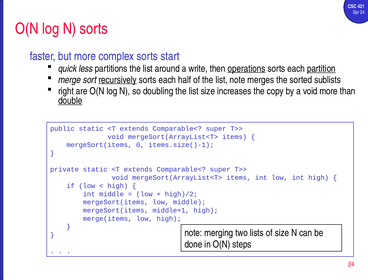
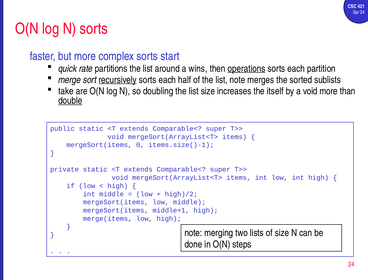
less: less -> rate (86, 69)
write: write -> wins (198, 69)
partition underline: present -> none (321, 69)
right: right -> take (66, 91)
copy: copy -> itself (275, 91)
